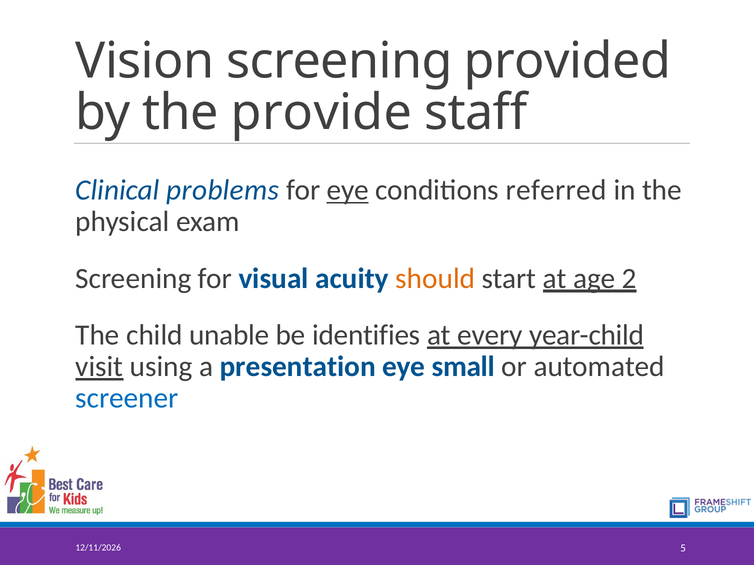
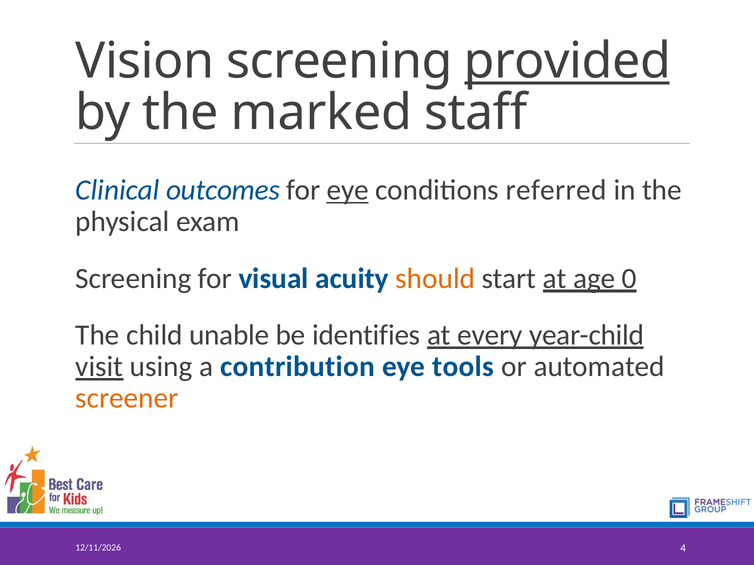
provided underline: none -> present (567, 61)
provide: provide -> marked (322, 113)
problems: problems -> outcomes (223, 190)
2: 2 -> 0 (629, 279)
presentation: presentation -> contribution (298, 367)
small: small -> tools (463, 367)
screener colour: blue -> orange (127, 399)
5: 5 -> 4 (683, 548)
